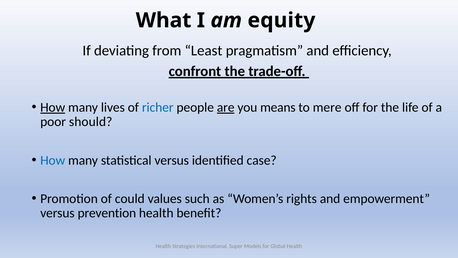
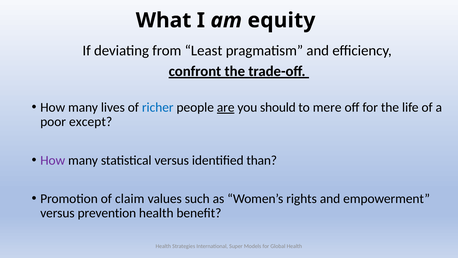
How underline: present -> none (53, 107)
means: means -> should (278, 107)
should: should -> except (91, 122)
How colour: blue -> purple (53, 160)
case: case -> than (262, 160)
could: could -> claim (130, 198)
